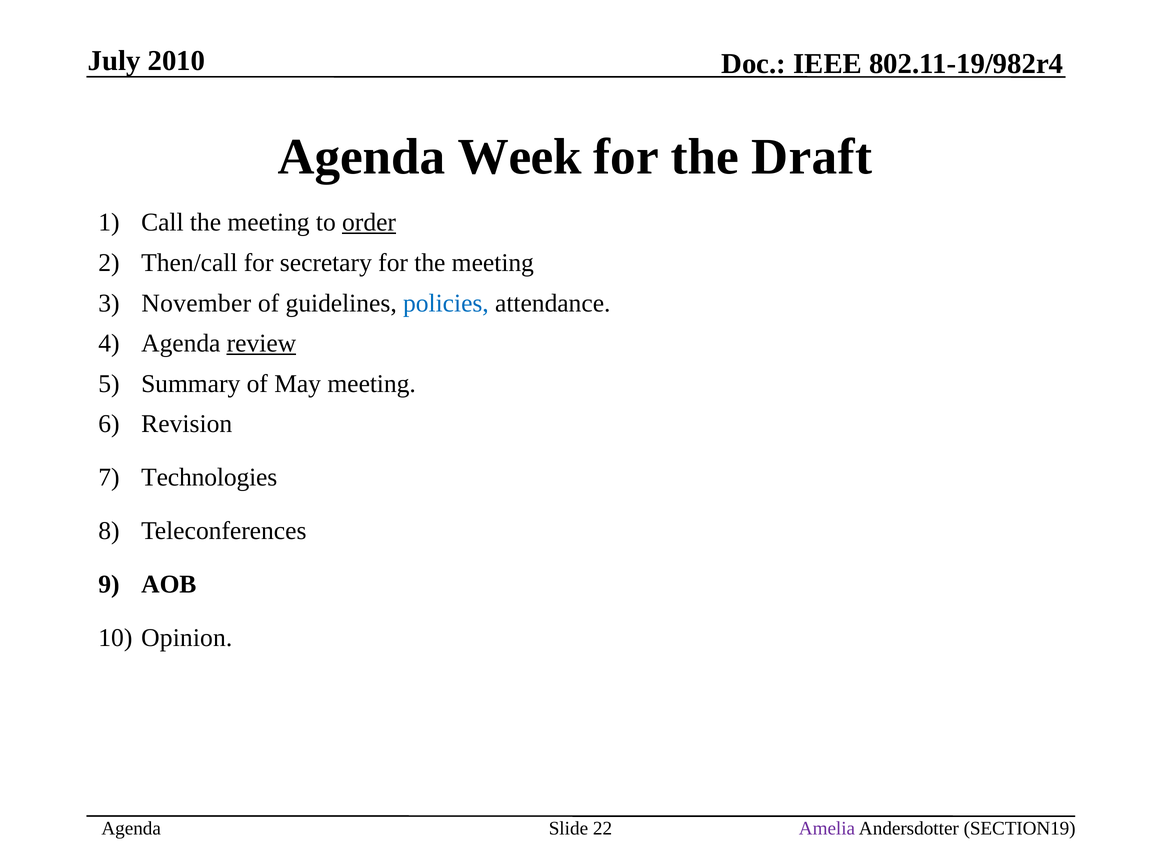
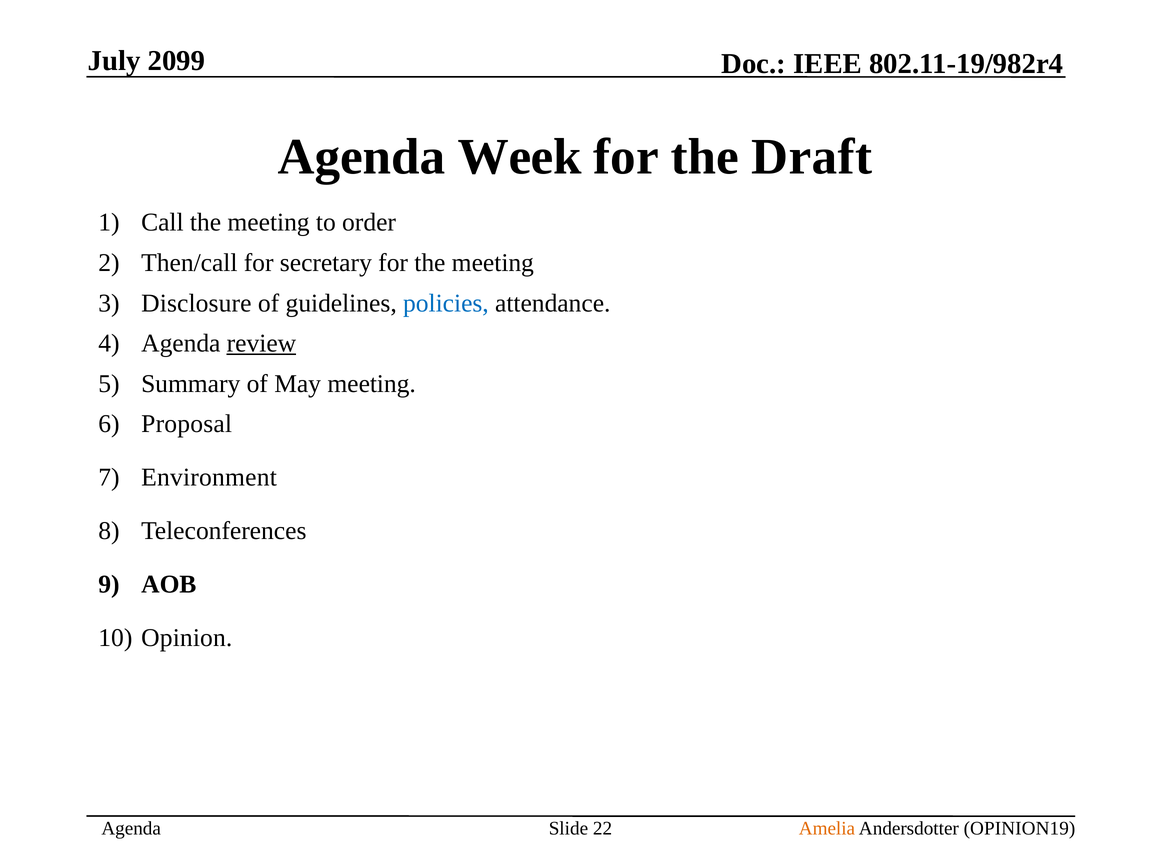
2010: 2010 -> 2099 (176, 61)
order underline: present -> none (369, 222)
November: November -> Disclosure (196, 303)
Revision: Revision -> Proposal (187, 424)
Technologies: Technologies -> Environment (209, 477)
Amelia colour: purple -> orange (827, 829)
SECTION19: SECTION19 -> OPINION19 (1019, 829)
